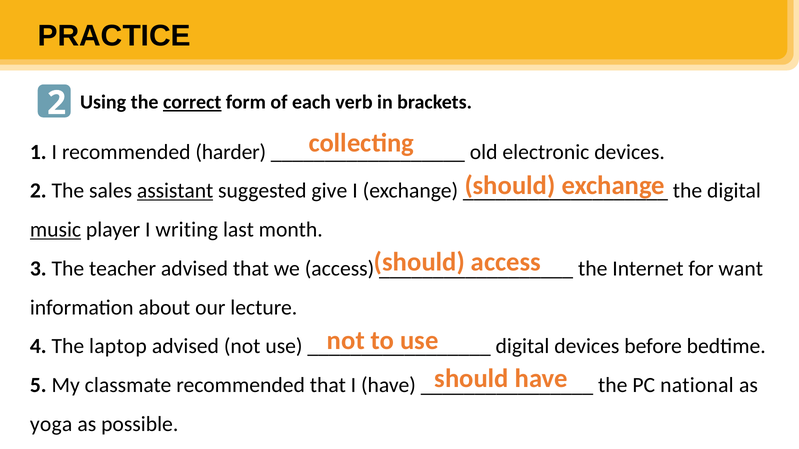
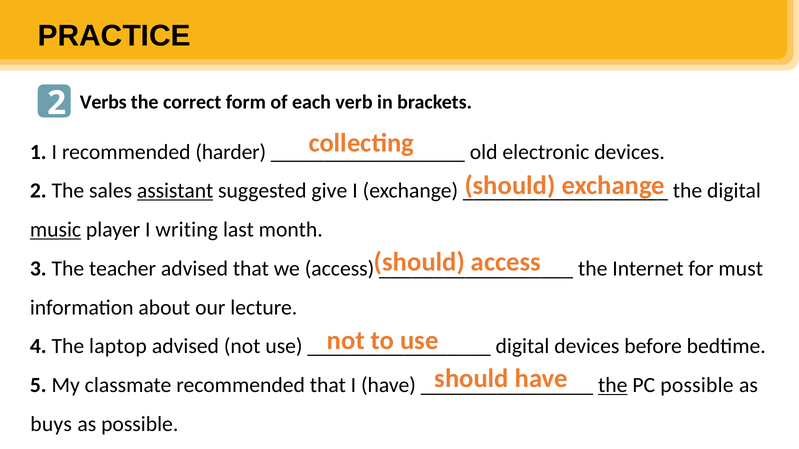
Using: Using -> Verbs (103, 102)
correct underline: present -> none (192, 102)
want: want -> must (741, 269)
the underline: none -> present (613, 386)
PC national: national -> possible (697, 386)
yoga: yoga -> buys (51, 425)
